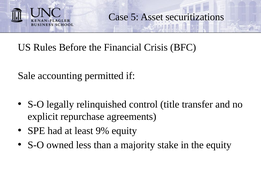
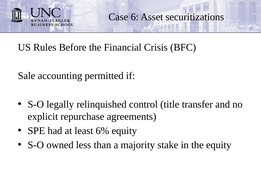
5: 5 -> 6 (135, 17)
9%: 9% -> 6% (102, 131)
